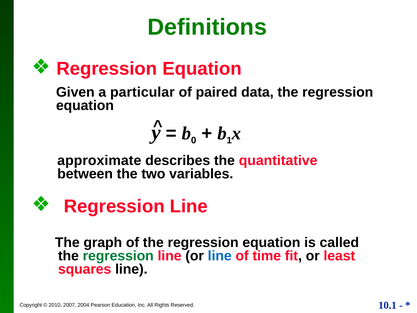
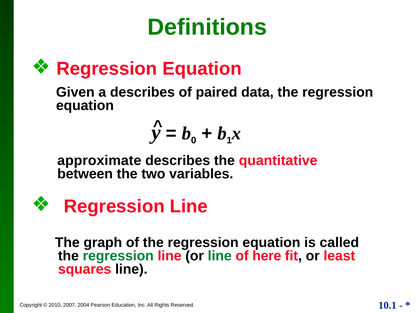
a particular: particular -> describes (142, 92)
line colour: blue -> green (220, 256)
time: time -> here (267, 256)
